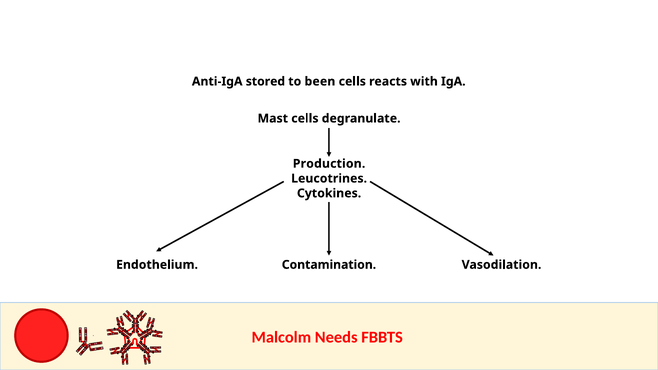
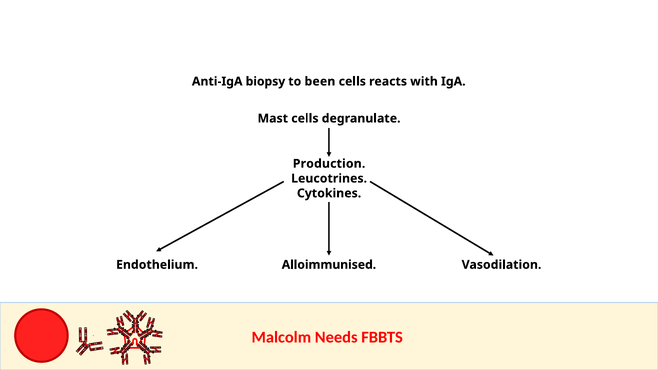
stored: stored -> biopsy (265, 81)
Contamination: Contamination -> Alloimmunised (329, 265)
